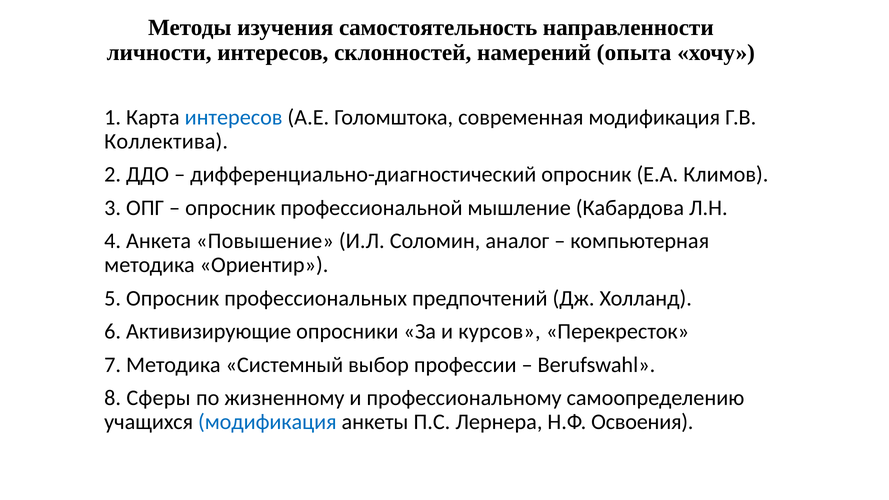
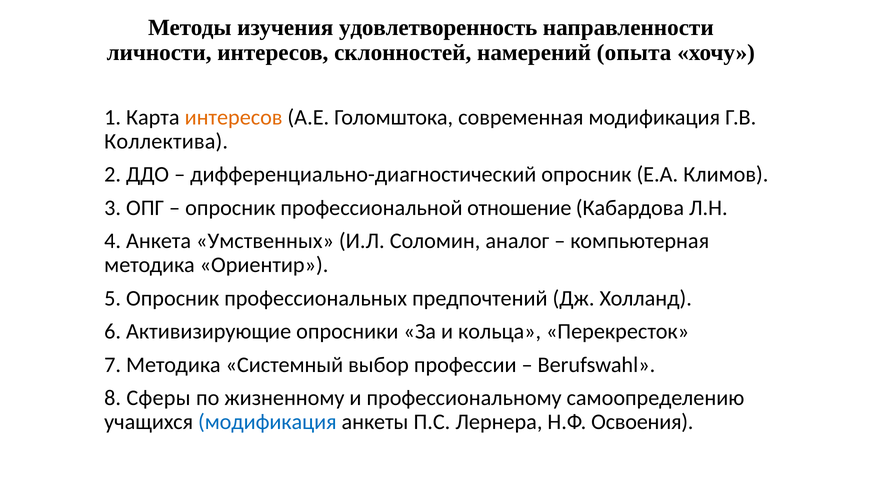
самостоятельность: самостоятельность -> удовлетворенность (438, 28)
интересов colour: blue -> orange (234, 117)
мышление: мышление -> отношение (519, 208)
Повышение: Повышение -> Умственных (265, 241)
курсов: курсов -> кольца (500, 331)
